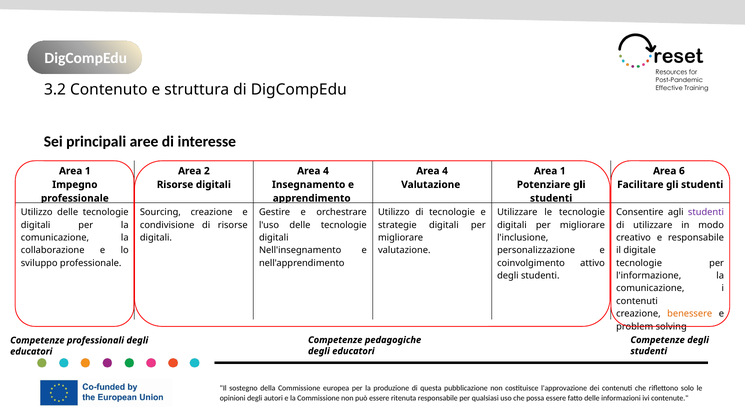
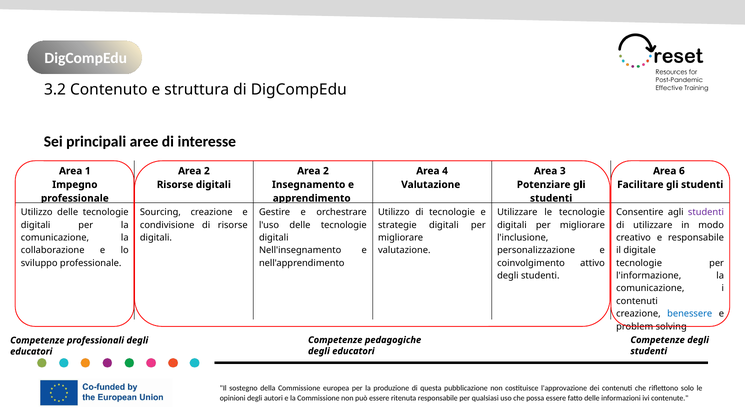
4: 4 -> 2 (326, 171)
1: 1 -> 3 (563, 171)
benessere colour: orange -> blue (690, 314)
